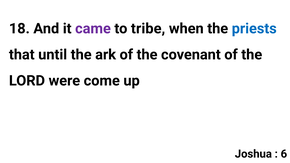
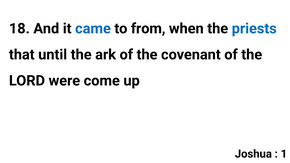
came colour: purple -> blue (93, 29)
tribe: tribe -> from (148, 29)
6: 6 -> 1 (284, 154)
